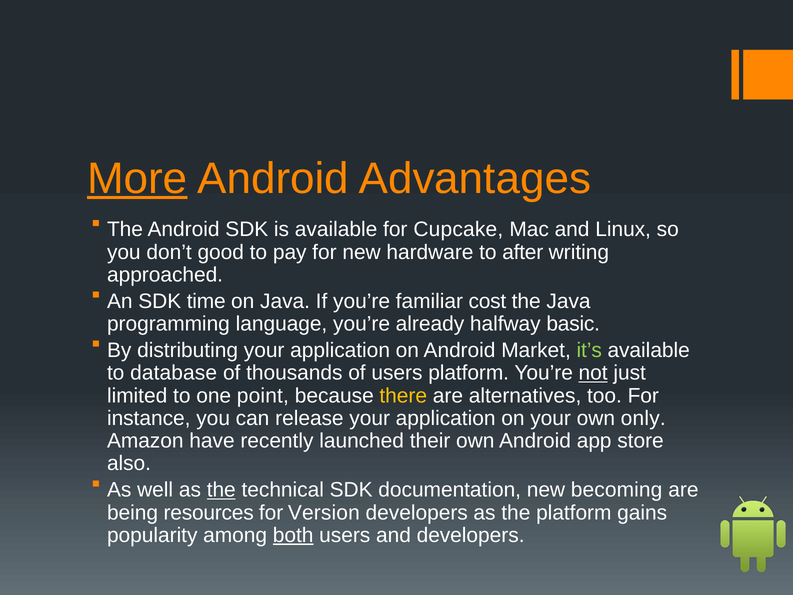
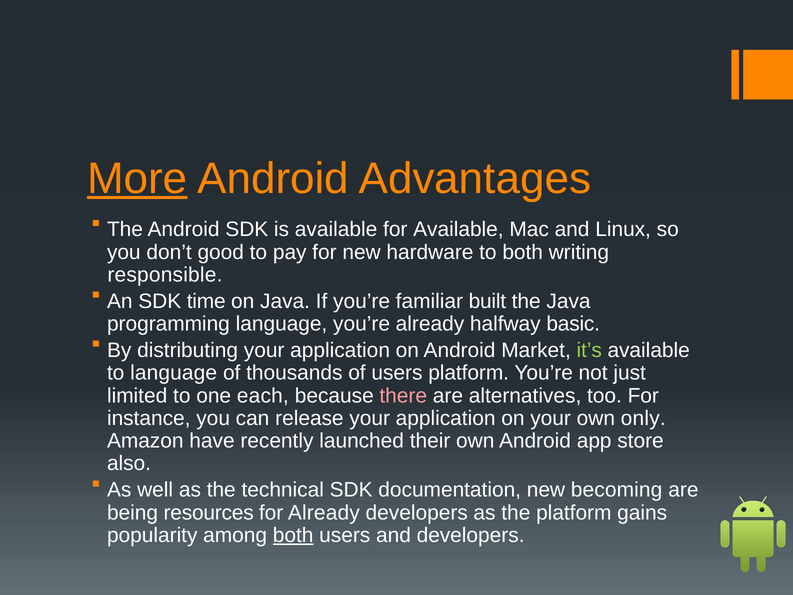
for Cupcake: Cupcake -> Available (458, 229)
to after: after -> both (523, 252)
approached: approached -> responsible (165, 275)
cost: cost -> built (487, 301)
to database: database -> language (174, 373)
not underline: present -> none (593, 373)
point: point -> each (263, 396)
there colour: yellow -> pink (403, 396)
the underline: present -> none (221, 490)
for Version: Version -> Already (324, 512)
